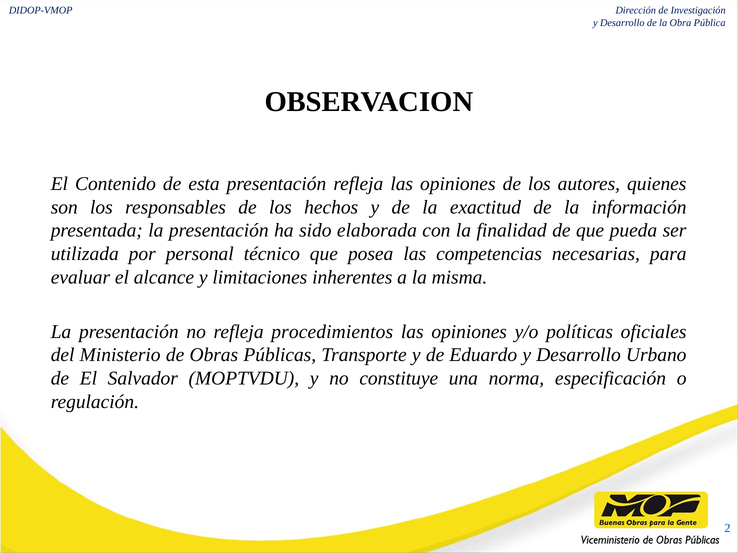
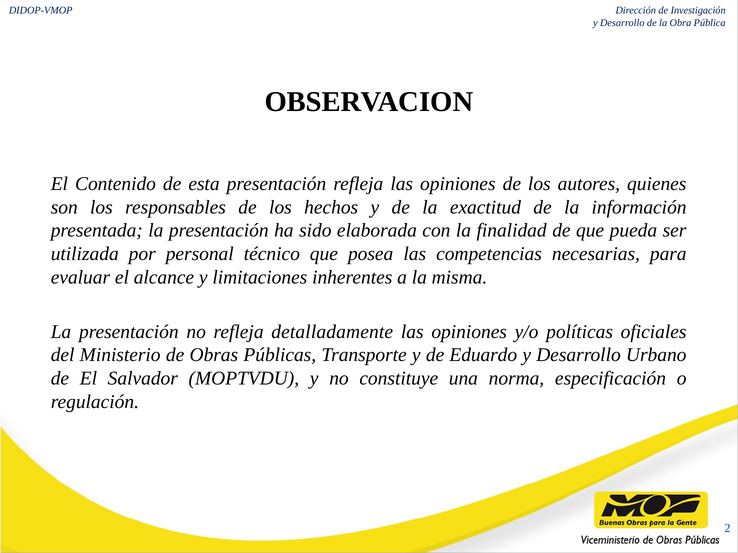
procedimientos: procedimientos -> detalladamente (332, 332)
